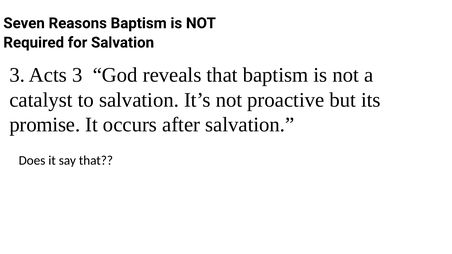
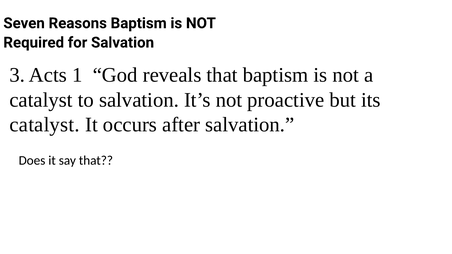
Acts 3: 3 -> 1 (77, 75)
promise: promise -> catalyst (45, 125)
